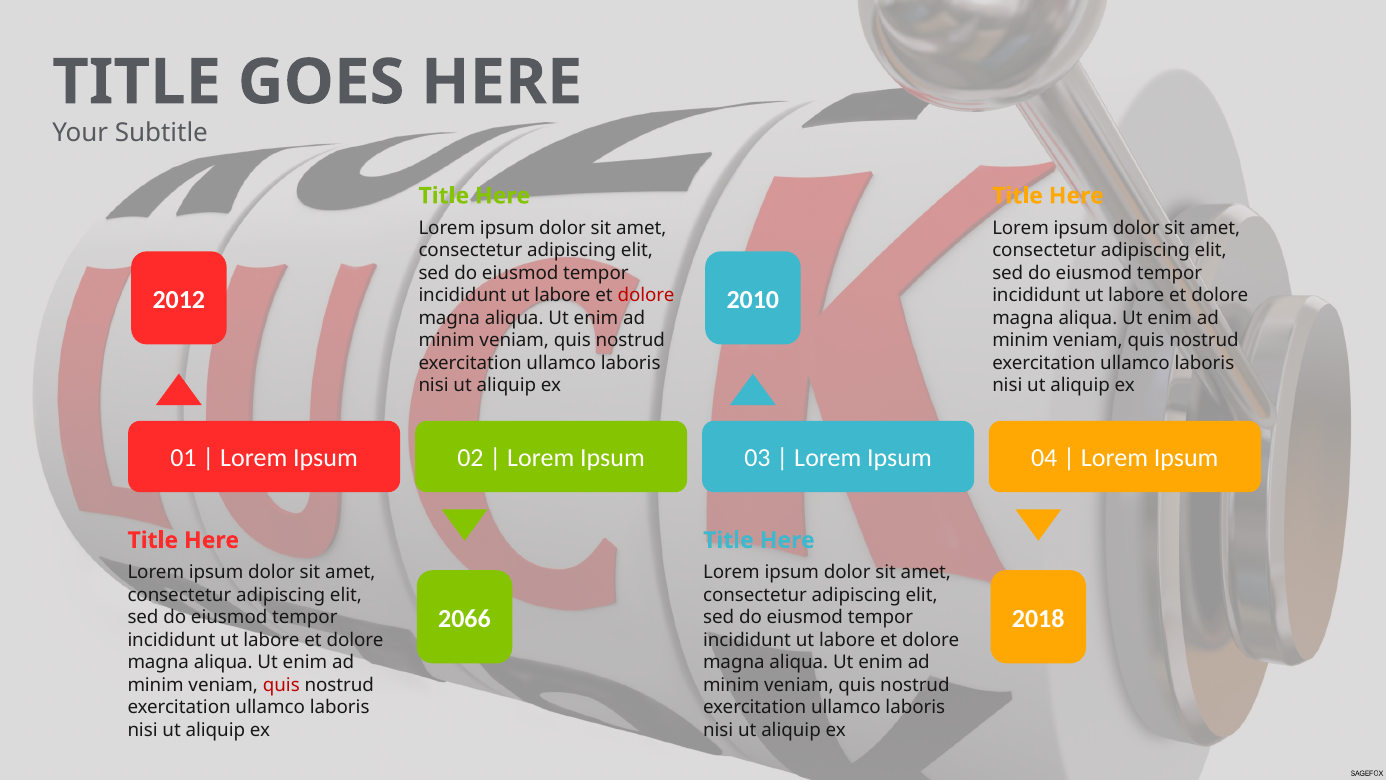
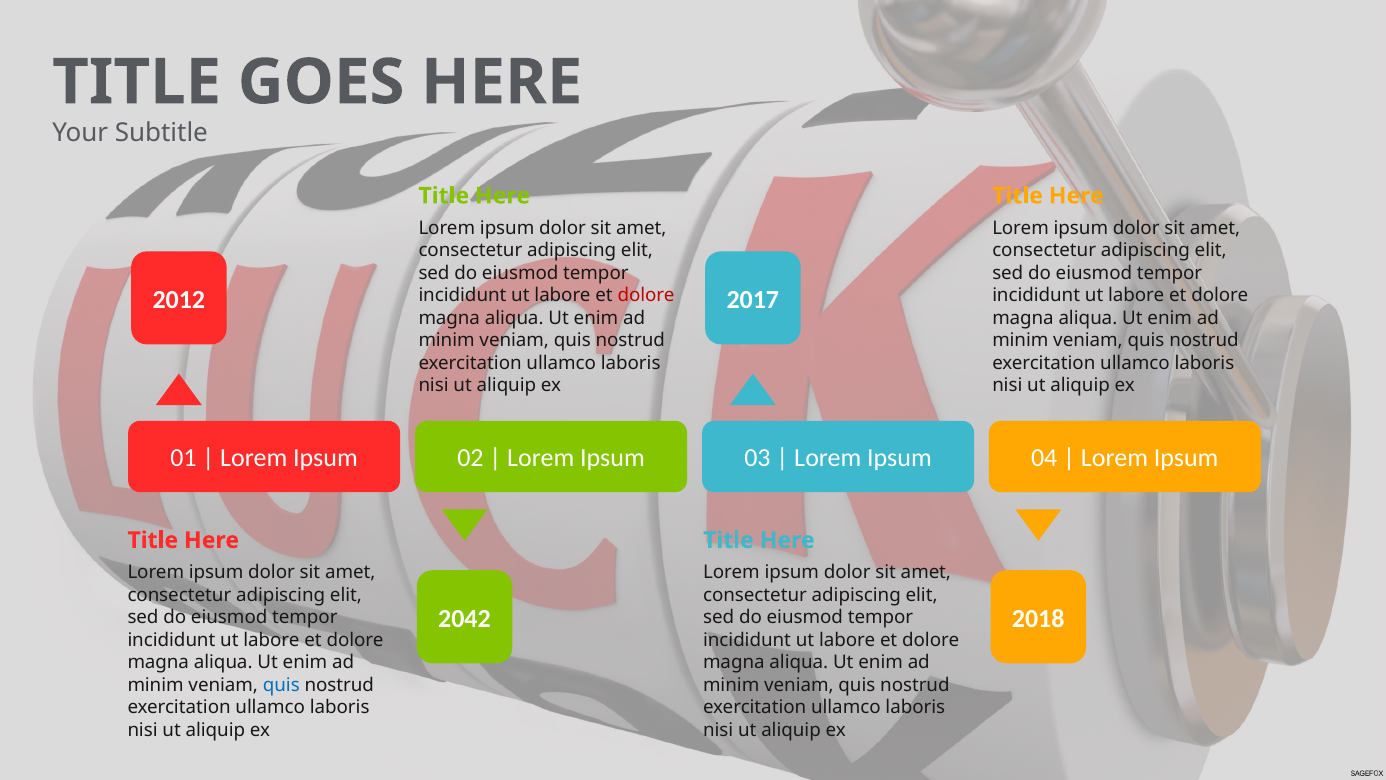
2010: 2010 -> 2017 (753, 300)
2066: 2066 -> 2042 (464, 618)
quis colour: red -> blue (281, 685)
